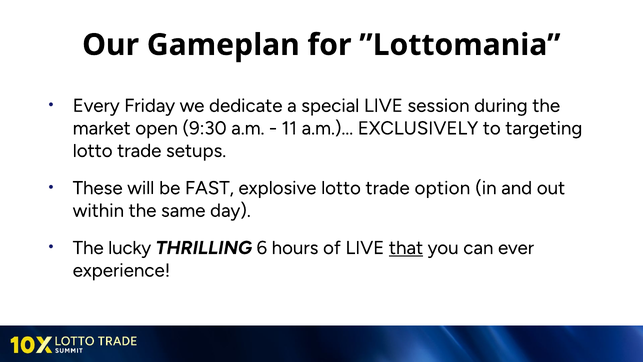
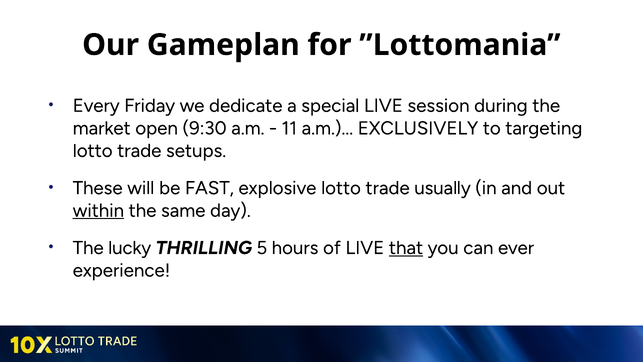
option: option -> usually (443, 188)
within underline: none -> present (98, 210)
6: 6 -> 5 (262, 248)
